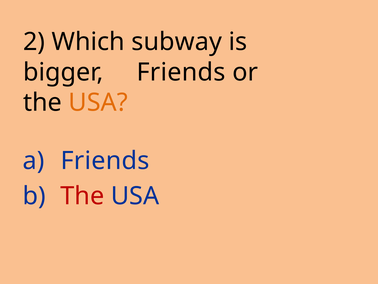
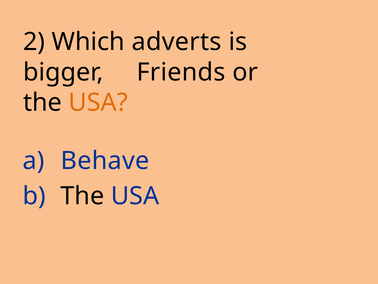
subway: subway -> adverts (177, 42)
Friends: Friends -> Behave (105, 161)
The colour: red -> black (82, 196)
